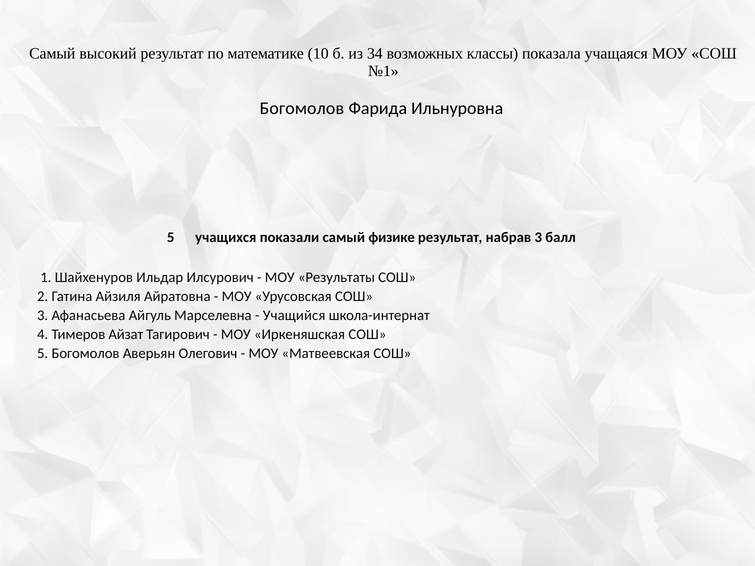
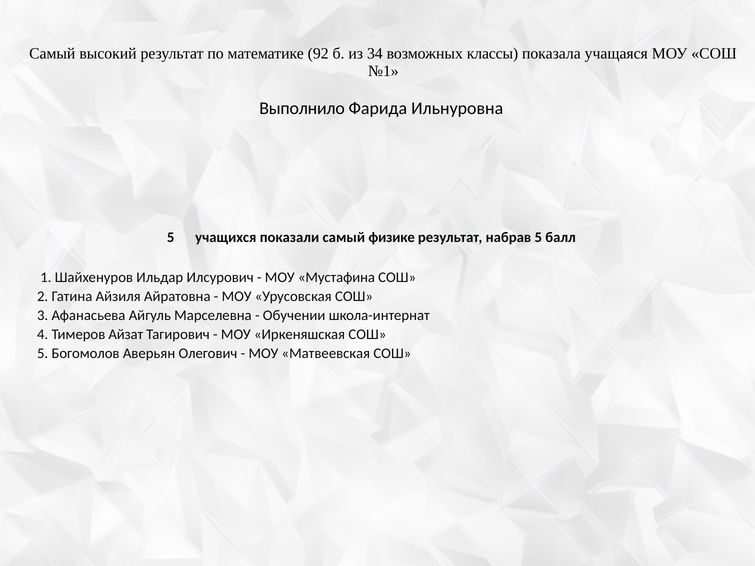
10: 10 -> 92 (318, 54)
Богомолов: Богомолов -> Выполнило (302, 108)
набрав 3: 3 -> 5 (538, 237)
Результаты: Результаты -> Мустафина (336, 277)
Учащийся: Учащийся -> Обучении (294, 316)
